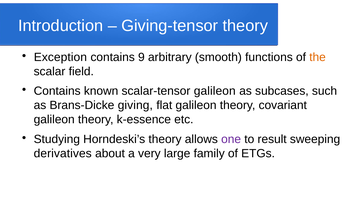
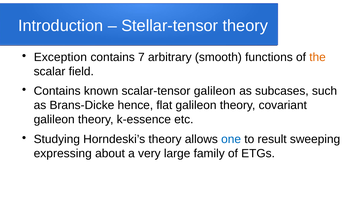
Giving-tensor: Giving-tensor -> Stellar-tensor (170, 26)
9: 9 -> 7 (141, 57)
giving: giving -> hence (135, 105)
one colour: purple -> blue (231, 139)
derivatives: derivatives -> expressing (63, 154)
